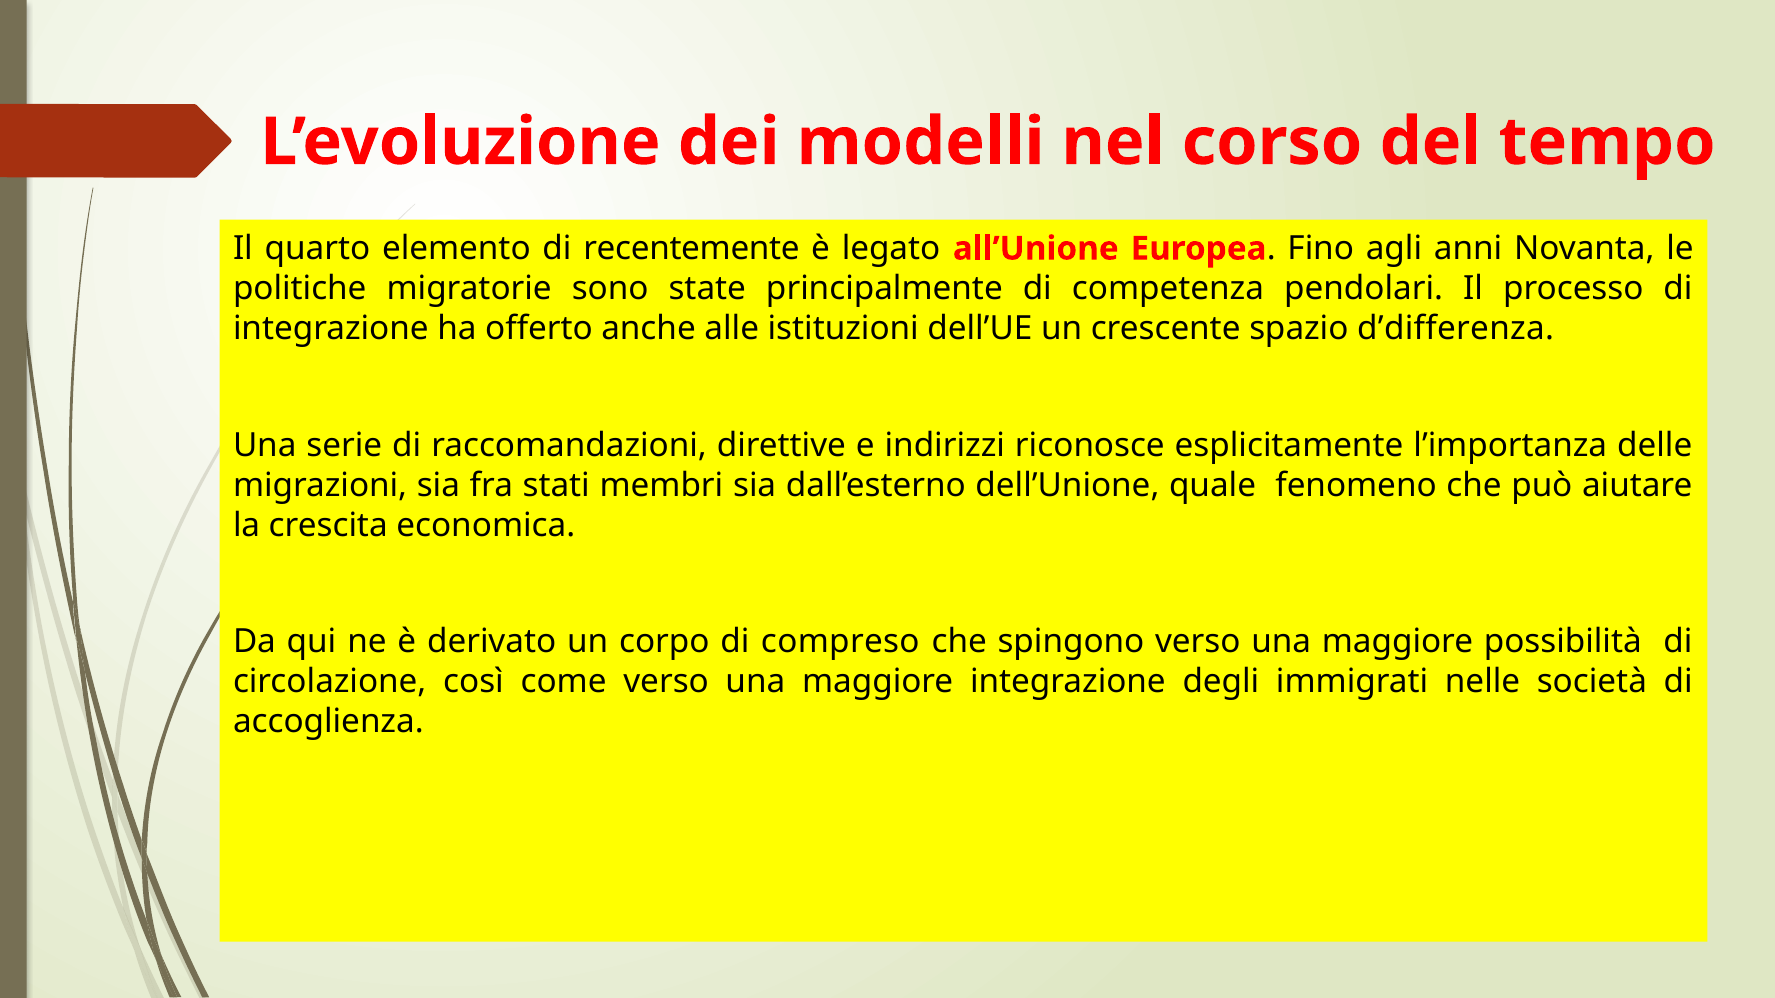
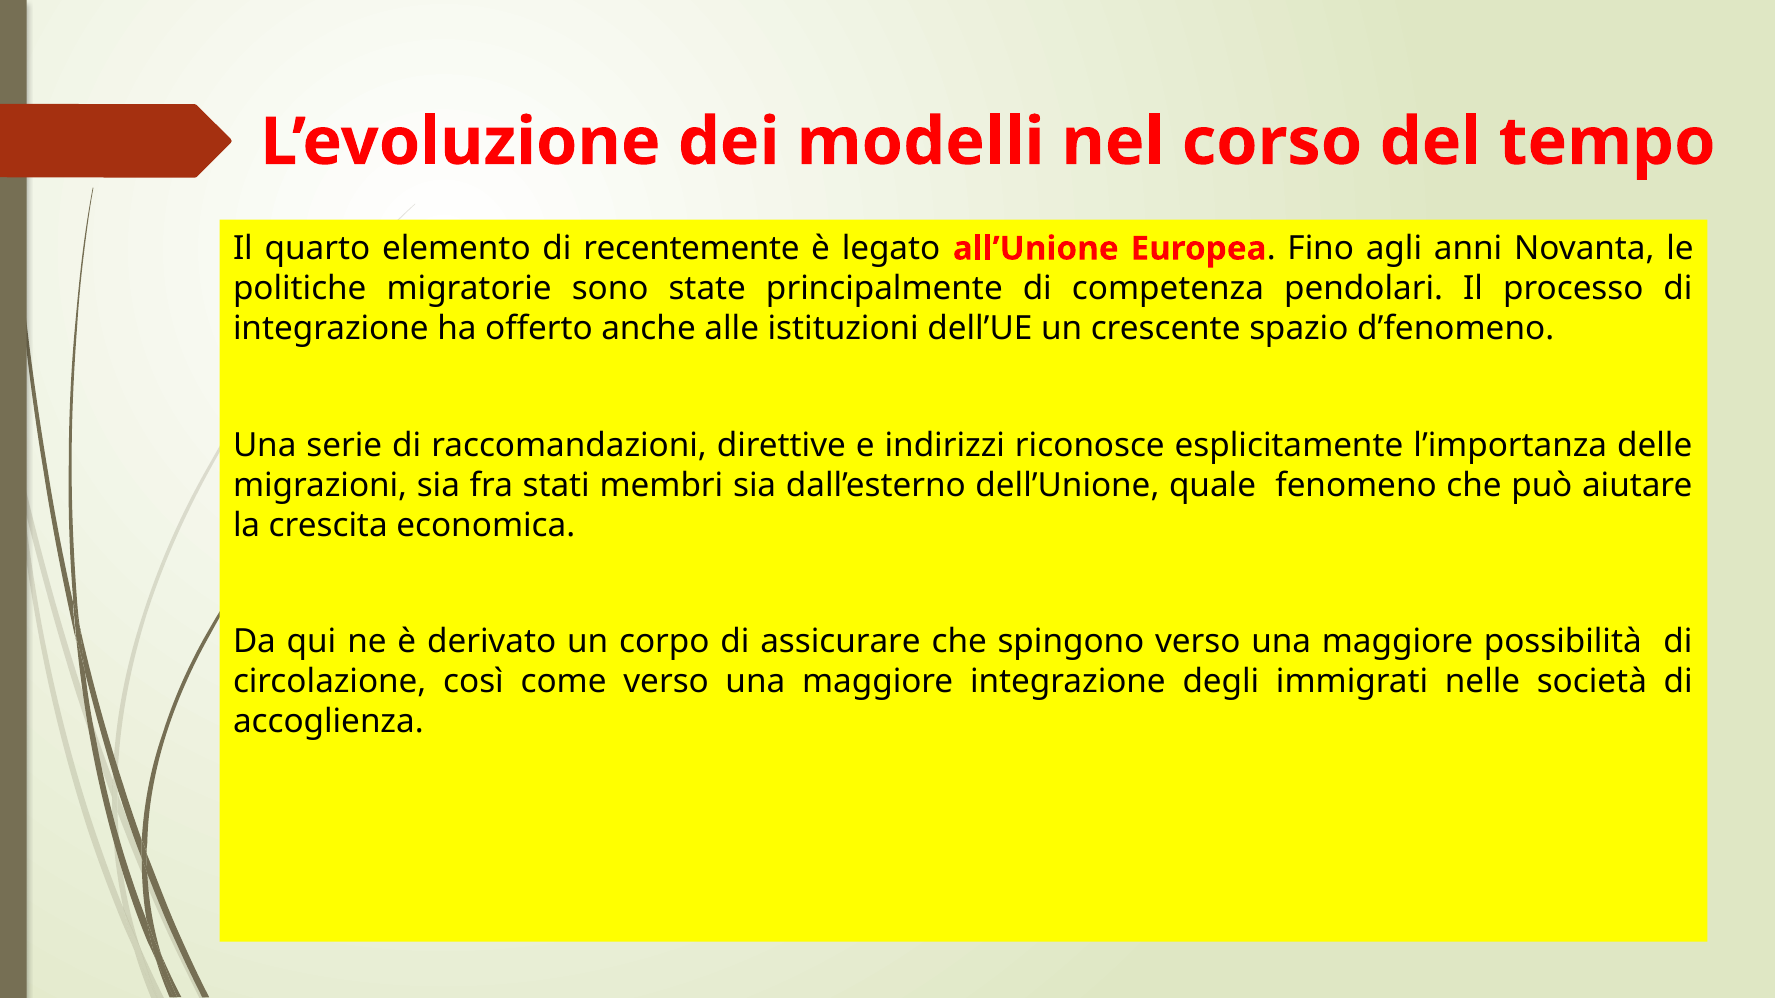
d’differenza: d’differenza -> d’fenomeno (1456, 329)
compreso: compreso -> assicurare (840, 642)
